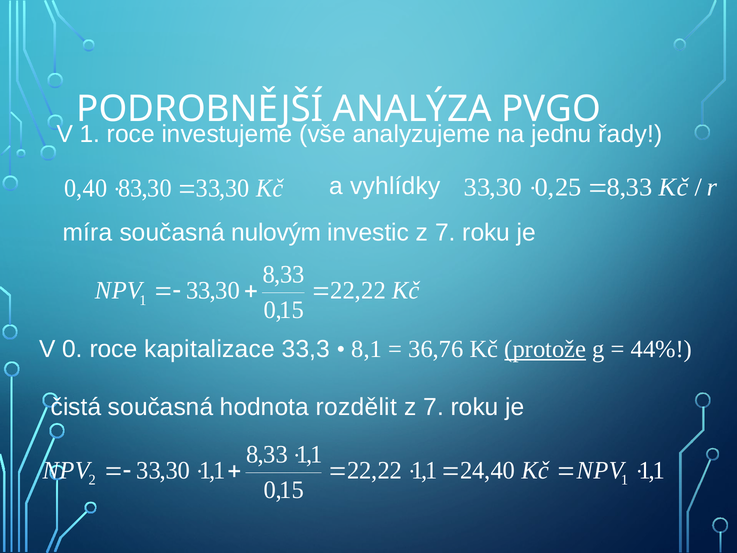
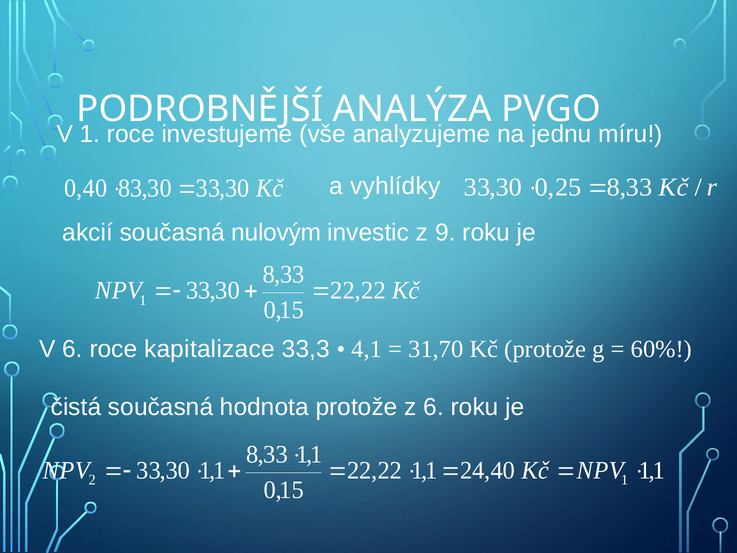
řady: řady -> míru (630, 134)
míra: míra -> akcií (88, 233)
investic z 7: 7 -> 9 (445, 233)
V 0: 0 -> 6 (72, 349)
8,1: 8,1 -> 4,1 (367, 349)
36,76: 36,76 -> 31,70 (436, 349)
protože underline: present -> none (545, 349)
44%: 44% -> 60% (661, 349)
hodnota rozdělit: rozdělit -> protože (357, 407)
7: 7 -> 6 (434, 407)
